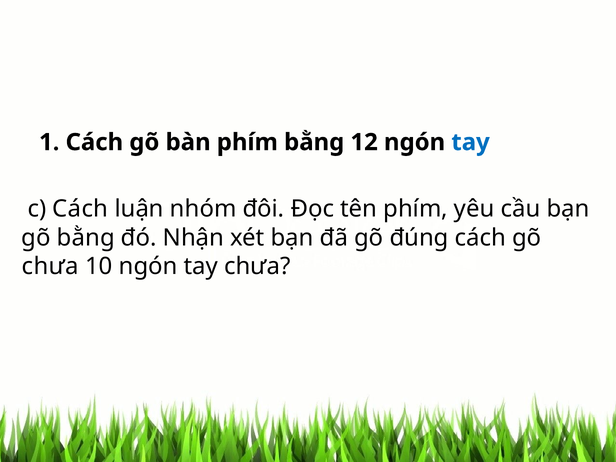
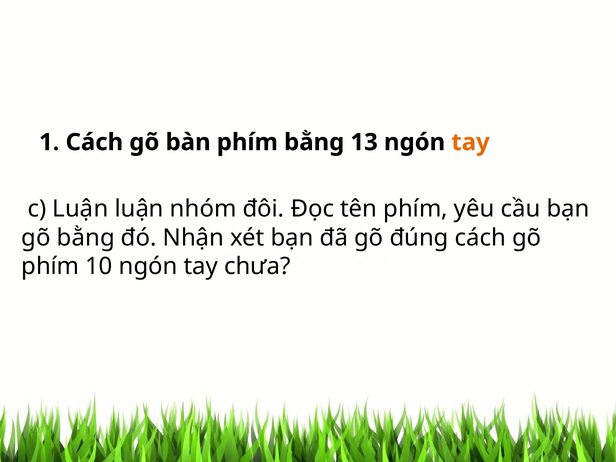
12: 12 -> 13 (364, 142)
tay colour: blue -> orange (471, 142)
c Cách: Cách -> Luận (80, 209)
chưa: chưa -> phím (50, 267)
